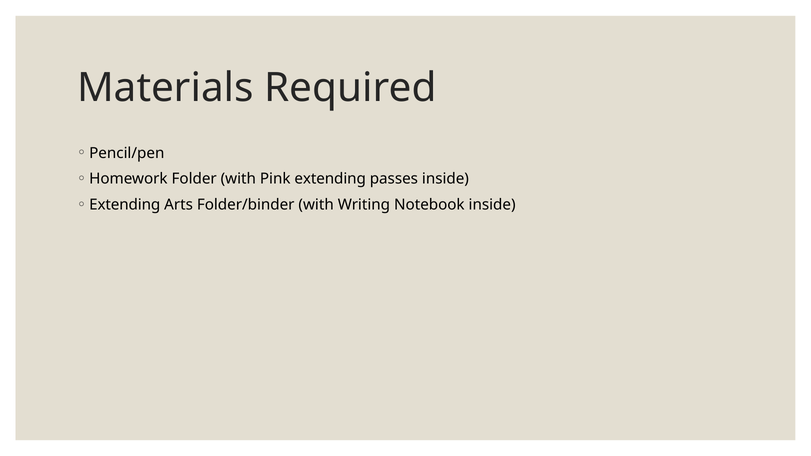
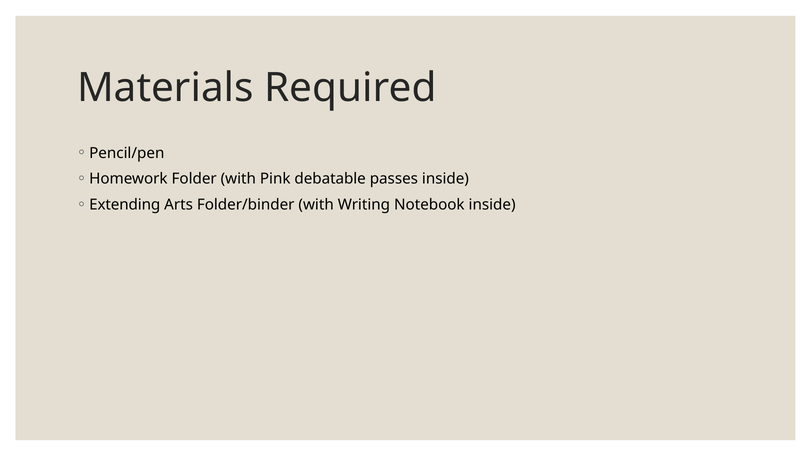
Pink extending: extending -> debatable (330, 179)
